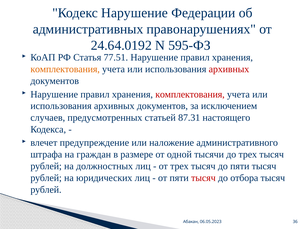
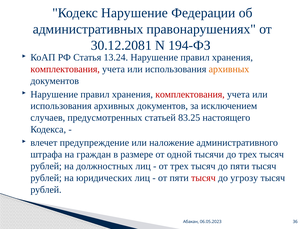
24.64.0192: 24.64.0192 -> 30.12.2081 (121, 45)
595-ФЗ: 595-ФЗ -> 194-ФЗ (190, 45)
77.51: 77.51 -> 13.24 (116, 57)
комплектования colour: orange -> red (65, 69)
архивных colour: red -> orange (229, 69)
87.31: 87.31 -> 83.25 (189, 118)
отбора: отбора -> угрозу (244, 178)
